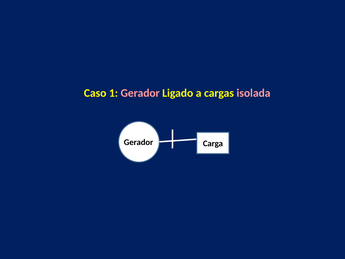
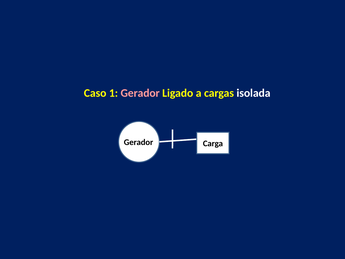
isolada colour: pink -> white (254, 93)
